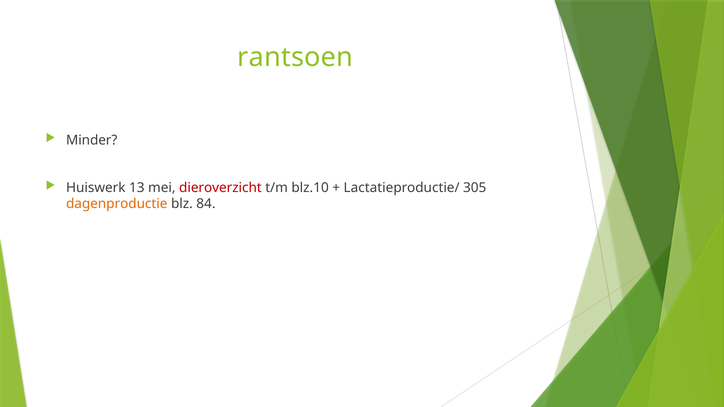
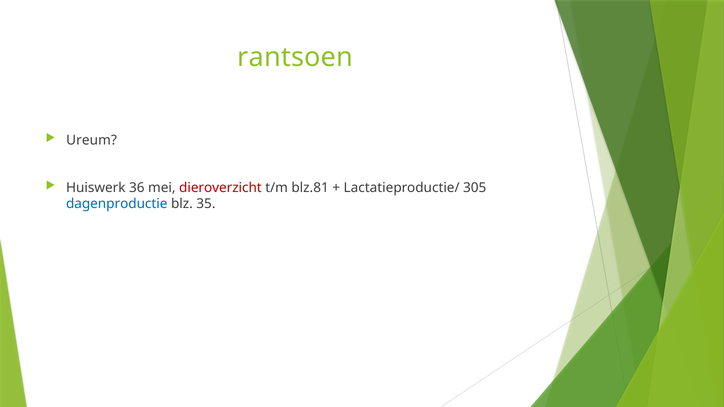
Minder: Minder -> Ureum (92, 140)
13: 13 -> 36 (137, 188)
blz.10: blz.10 -> blz.81 (310, 188)
dagenproductie colour: orange -> blue (117, 204)
84: 84 -> 35 (206, 204)
